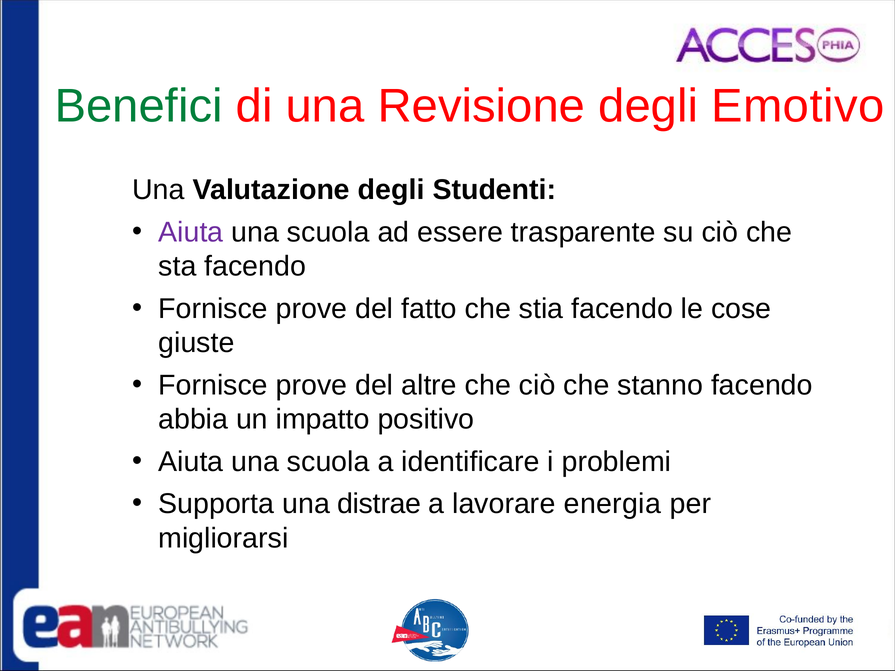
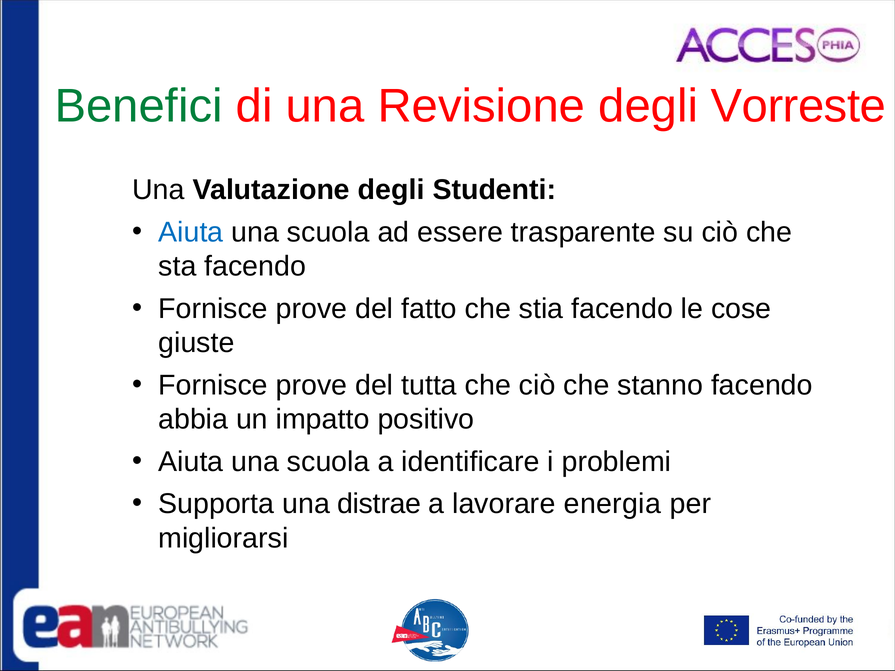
Emotivo: Emotivo -> Vorreste (798, 106)
Aiuta colour: purple -> blue (191, 232)
altre: altre -> tutta (429, 385)
